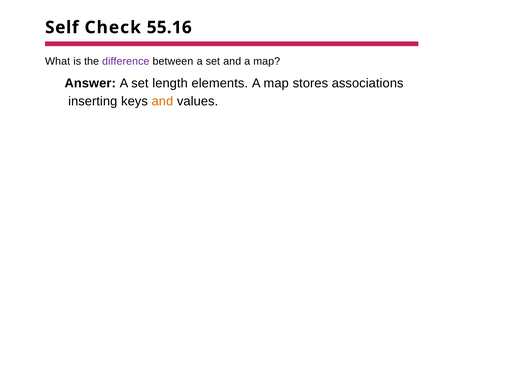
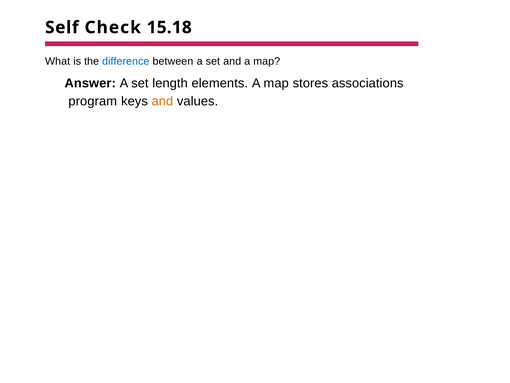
55.16: 55.16 -> 15.18 (169, 27)
difference colour: purple -> blue (126, 61)
inserting: inserting -> program (93, 101)
